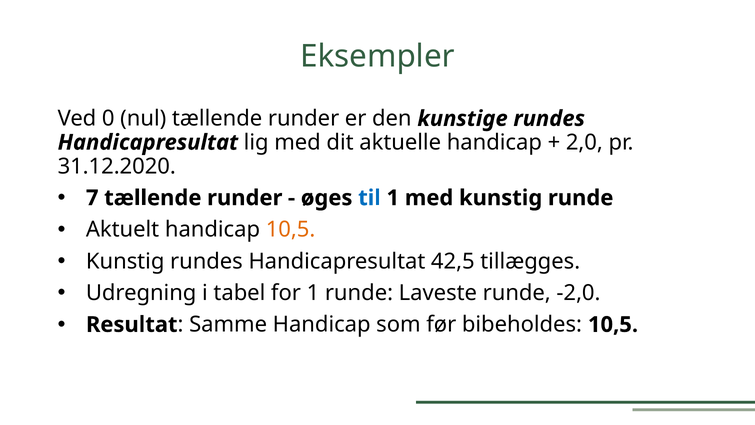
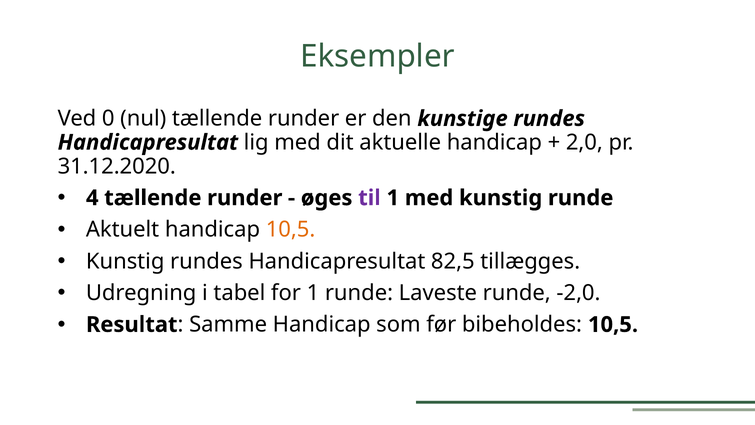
7: 7 -> 4 (92, 198)
til colour: blue -> purple (370, 198)
42,5: 42,5 -> 82,5 (453, 261)
